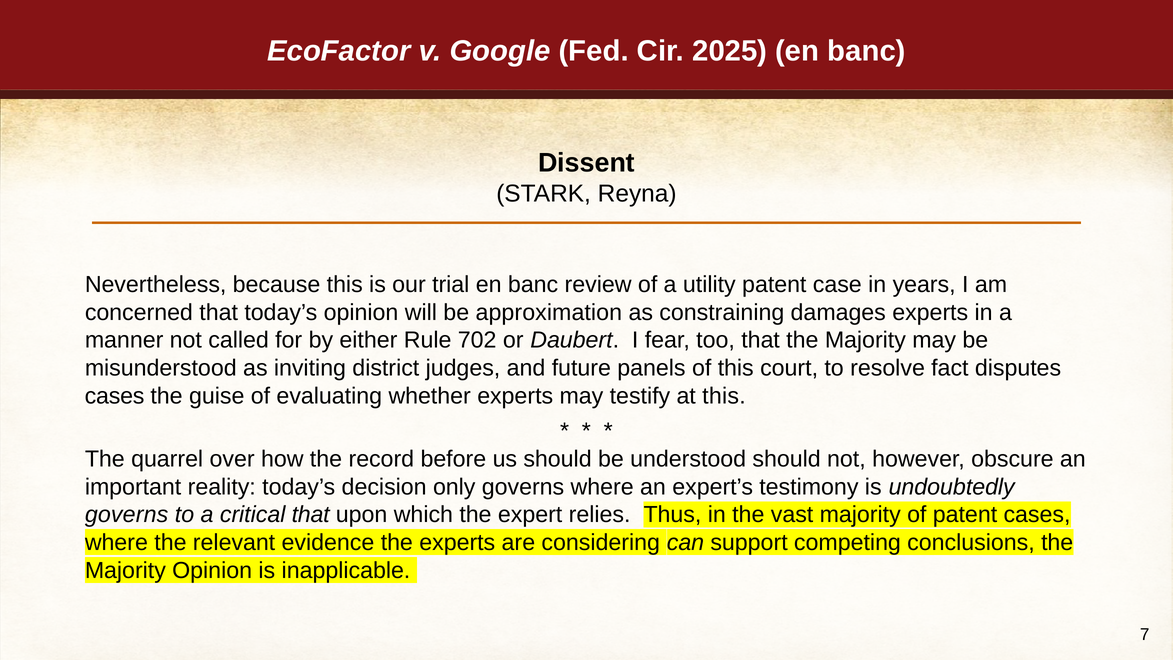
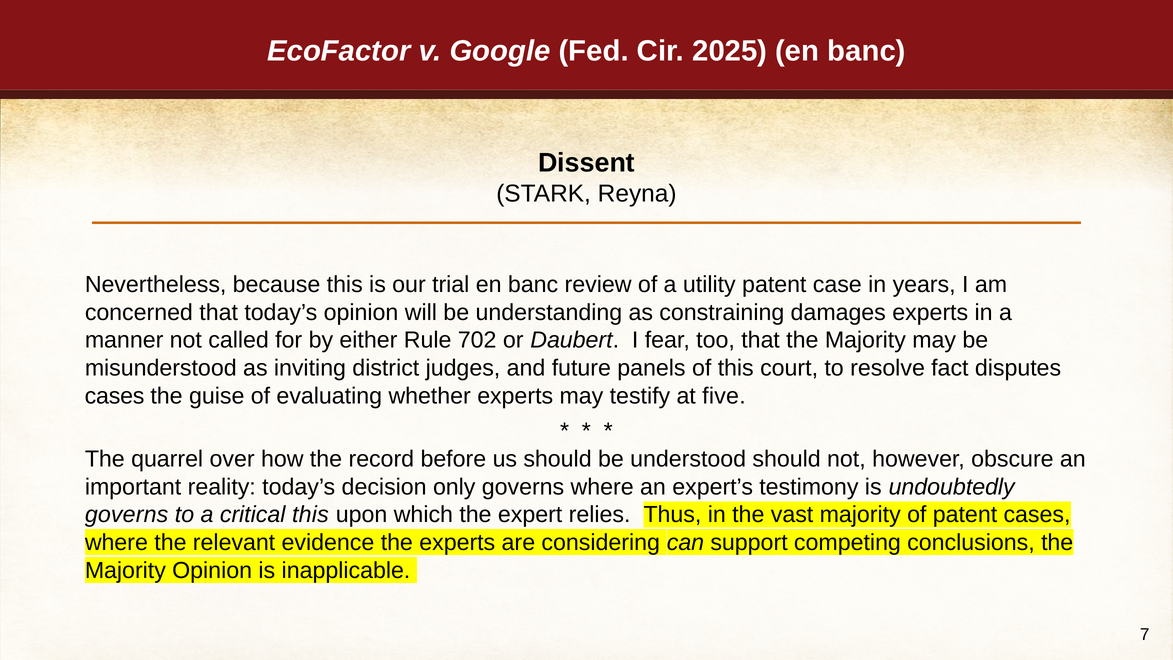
approximation: approximation -> understanding (549, 312)
at this: this -> five (724, 396)
critical that: that -> this (310, 515)
